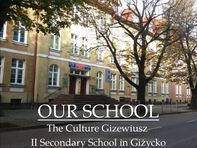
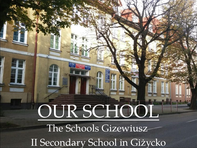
Culture: Culture -> Schools (82, 128)
